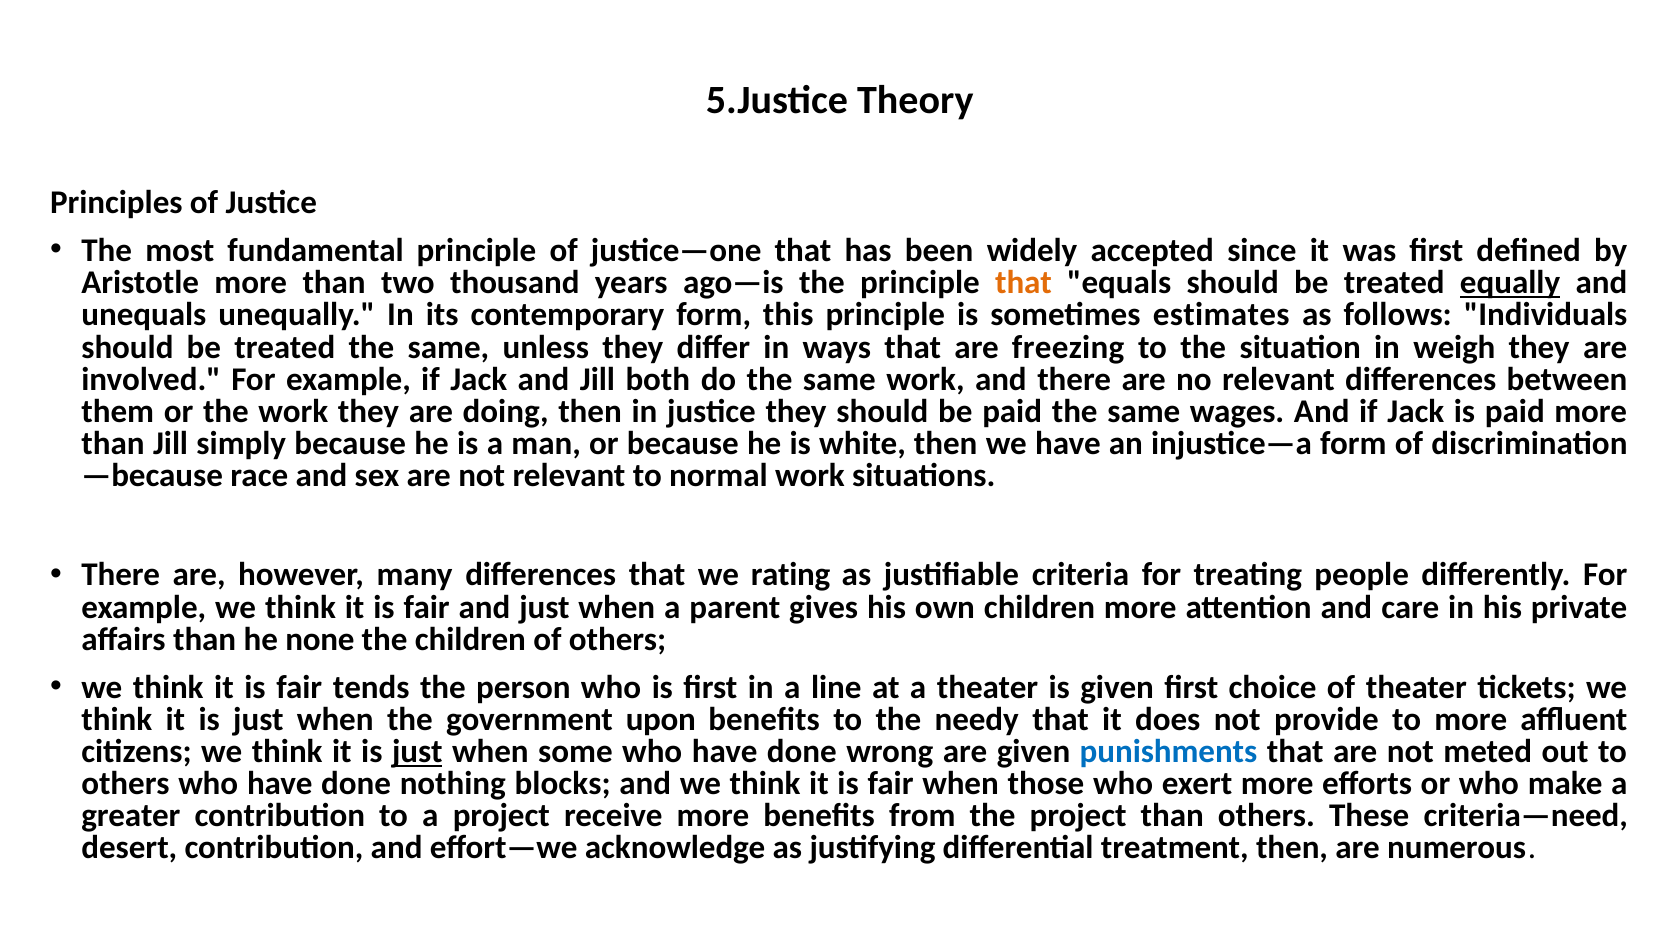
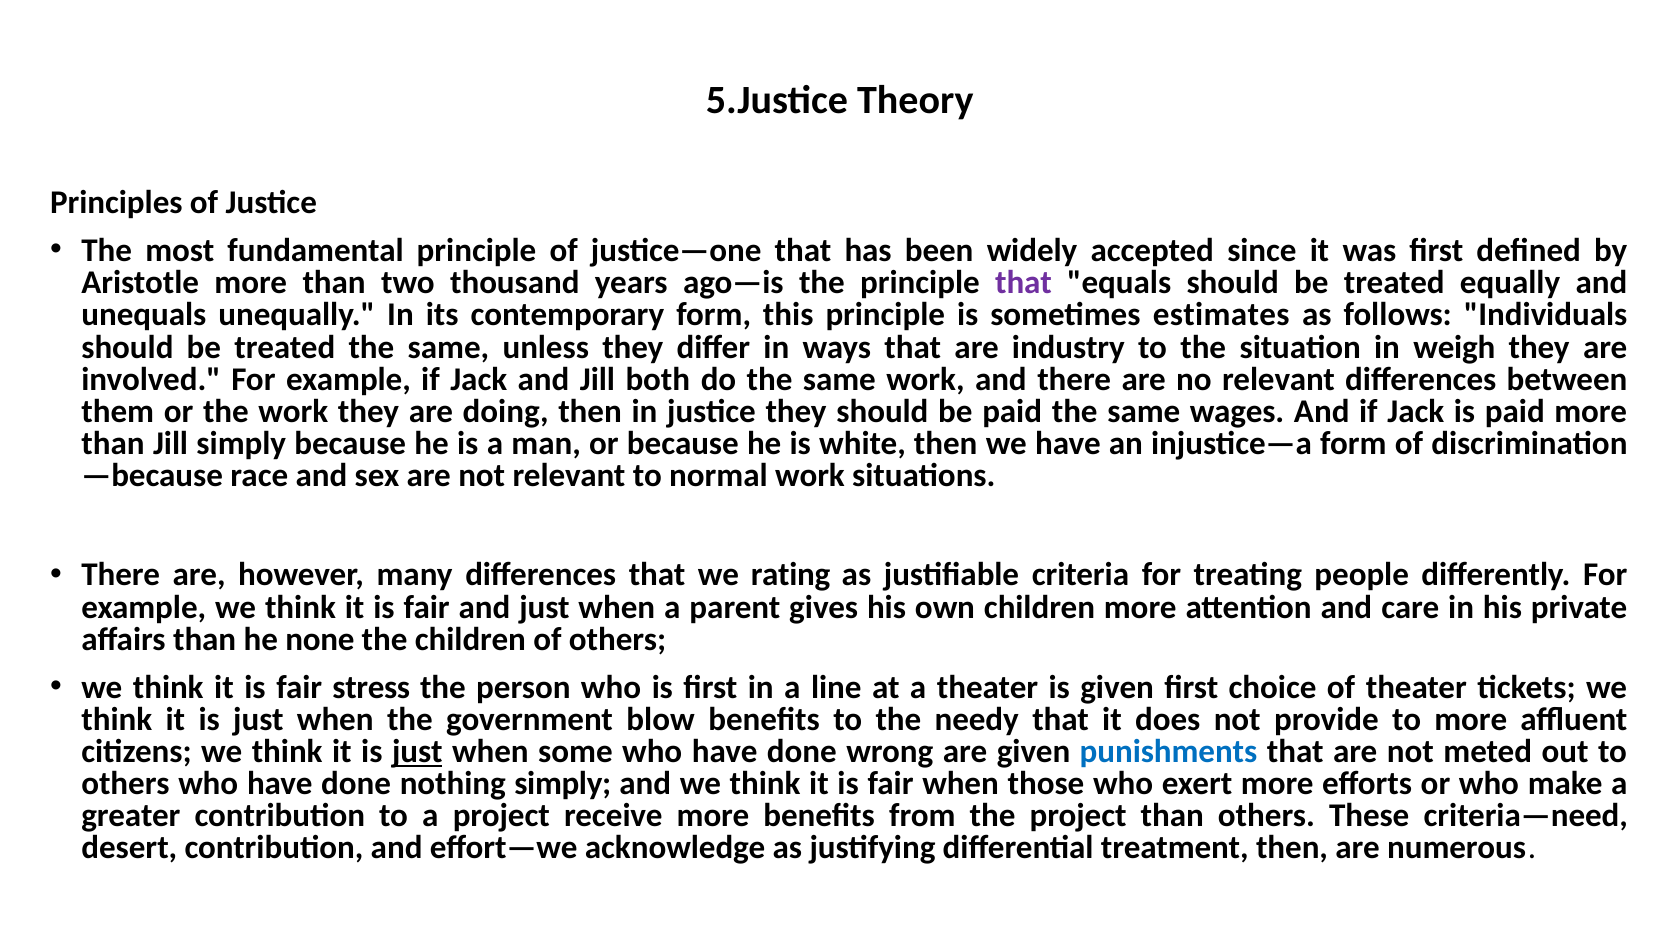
that colour: orange -> purple (1024, 283)
equally underline: present -> none (1510, 283)
freezing: freezing -> industry (1068, 347)
tends: tends -> stress (371, 687)
upon: upon -> blow (661, 719)
nothing blocks: blocks -> simply (563, 784)
